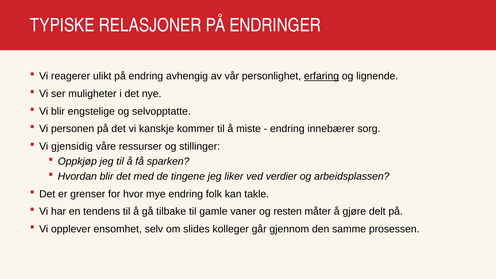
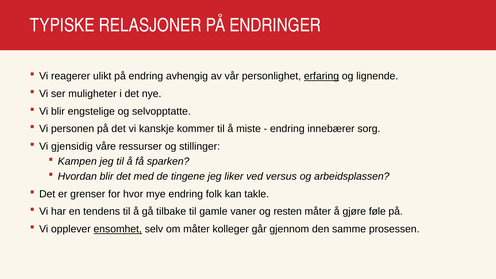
Oppkjøp: Oppkjøp -> Kampen (77, 161)
verdier: verdier -> versus (281, 176)
delt: delt -> føle (377, 212)
ensomhet underline: none -> present (118, 229)
om slides: slides -> måter (196, 229)
